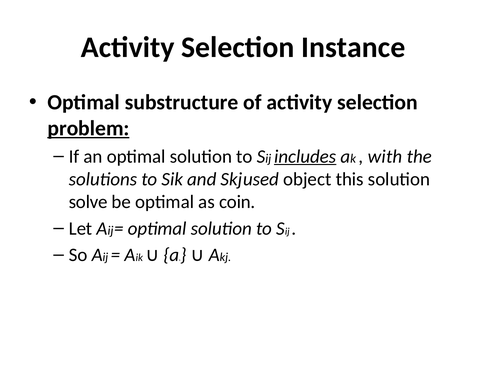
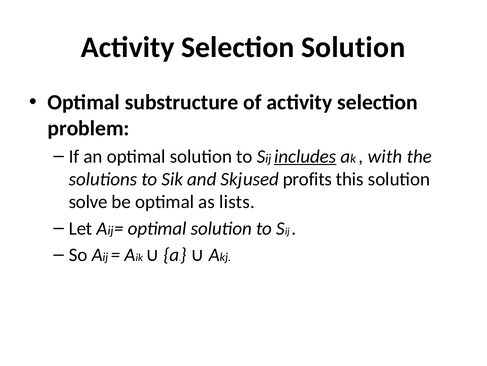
Selection Instance: Instance -> Solution (353, 47)
problem underline: present -> none (89, 128)
object: object -> profits (307, 179)
coin: coin -> lists (237, 201)
